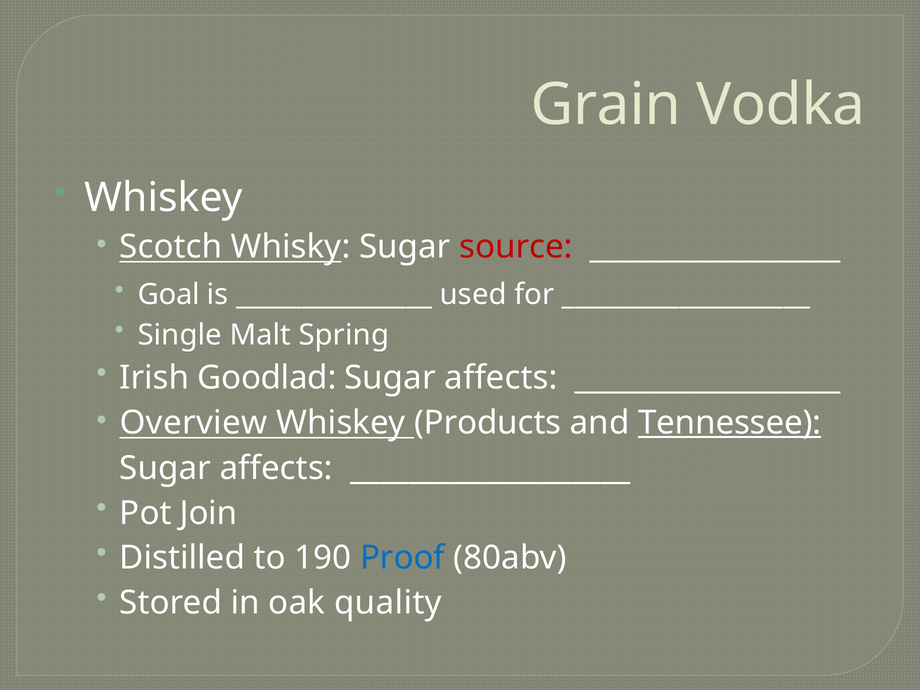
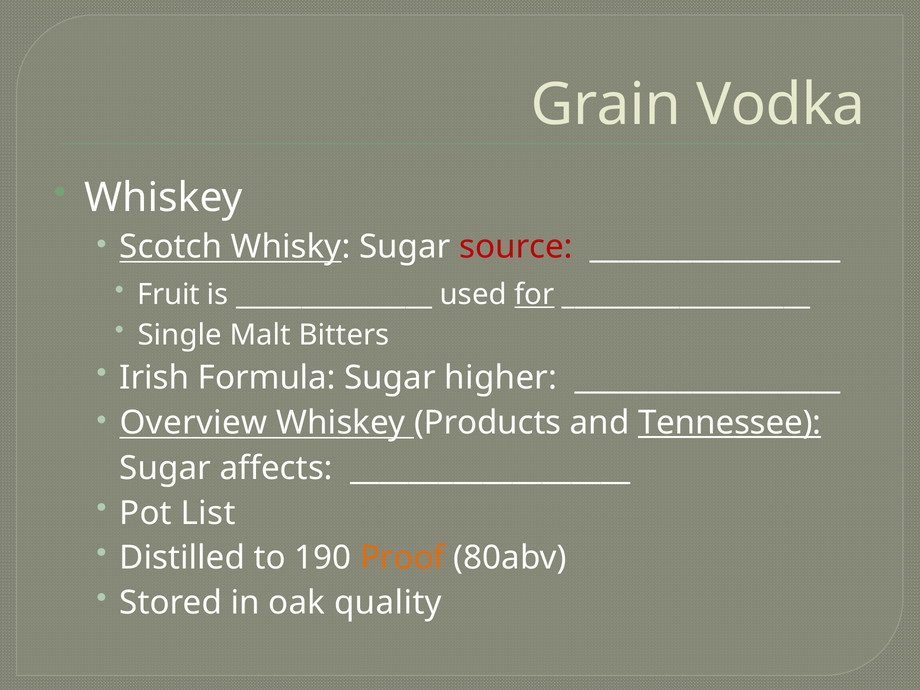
Goal: Goal -> Fruit (169, 295)
for underline: none -> present (534, 295)
Spring: Spring -> Bitters (344, 335)
Goodlad: Goodlad -> Formula (267, 378)
affects: affects -> higher (501, 378)
Join: Join -> List (208, 513)
Proof colour: blue -> orange (402, 558)
